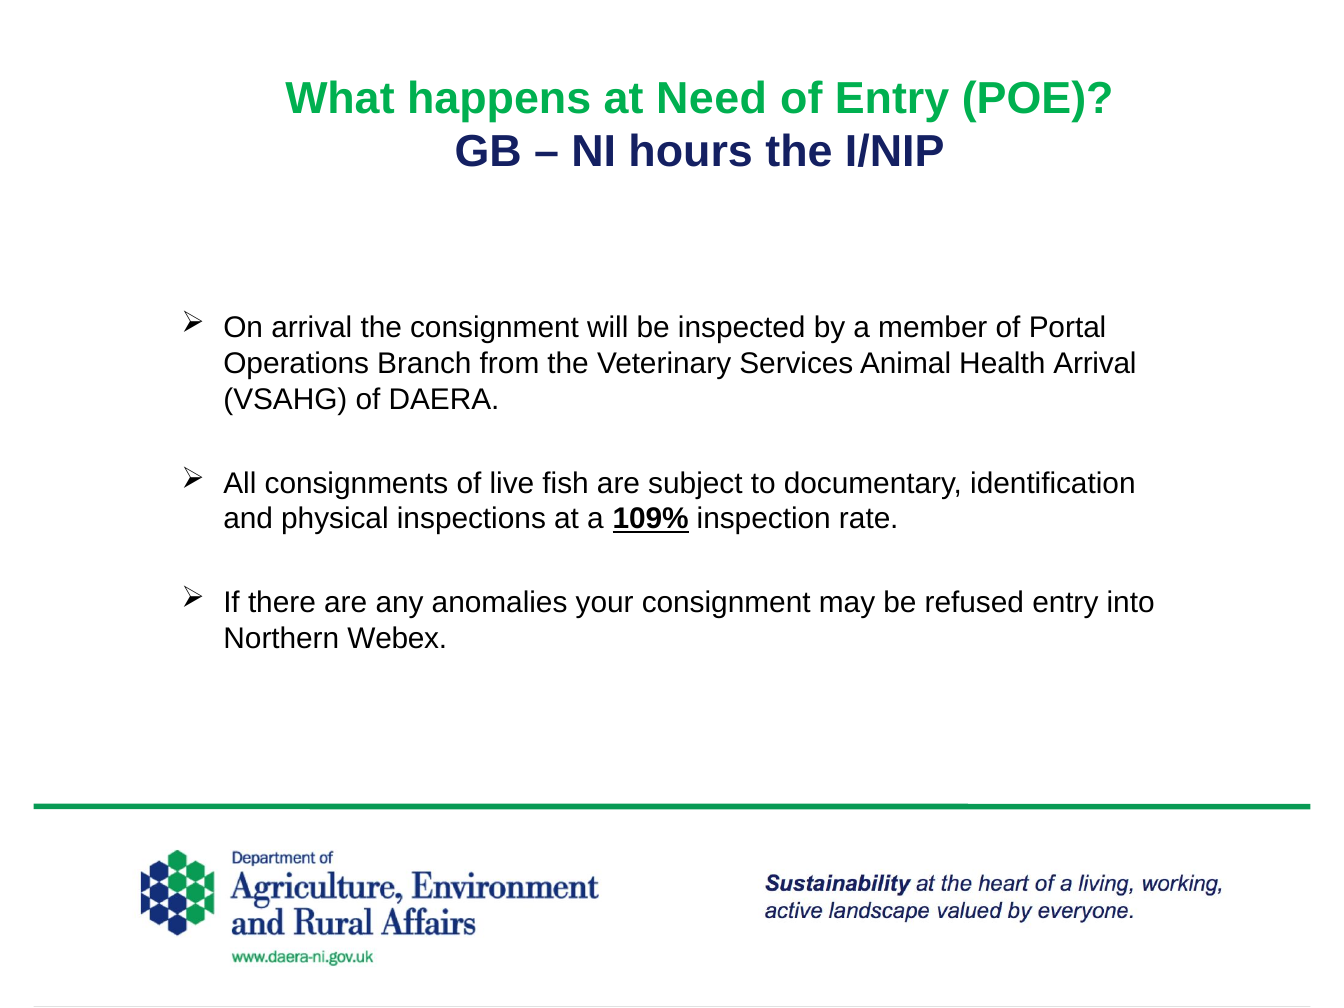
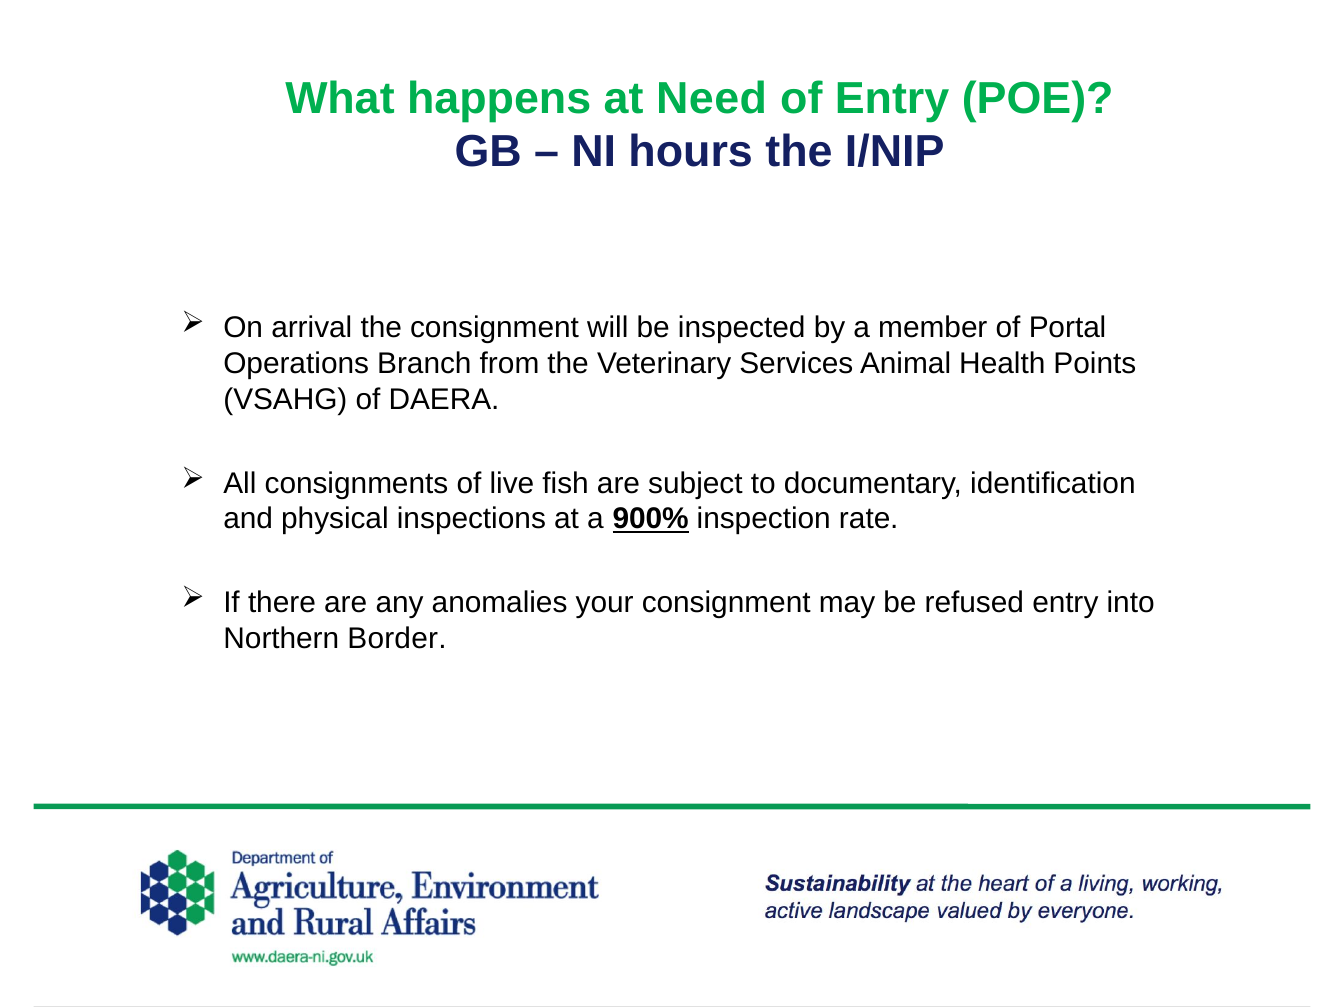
Health Arrival: Arrival -> Points (1095, 364)
109%: 109% -> 900% (651, 519)
Webex: Webex -> Border (397, 638)
